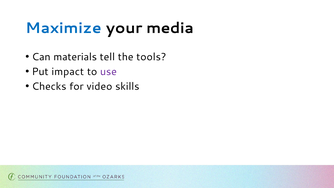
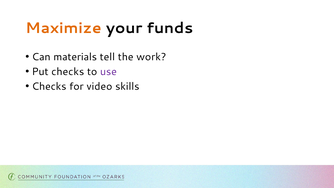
Maximize colour: blue -> orange (64, 28)
media: media -> funds (170, 28)
tools: tools -> work (151, 57)
Put impact: impact -> checks (68, 72)
